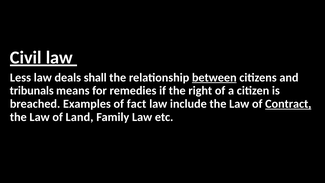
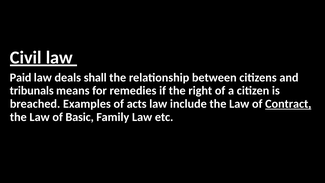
Less: Less -> Paid (21, 77)
between underline: present -> none (214, 77)
fact: fact -> acts (137, 104)
Land: Land -> Basic (80, 117)
